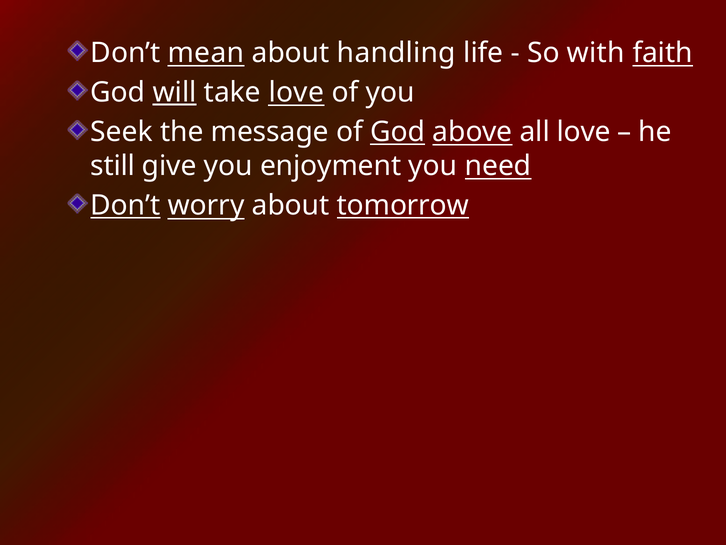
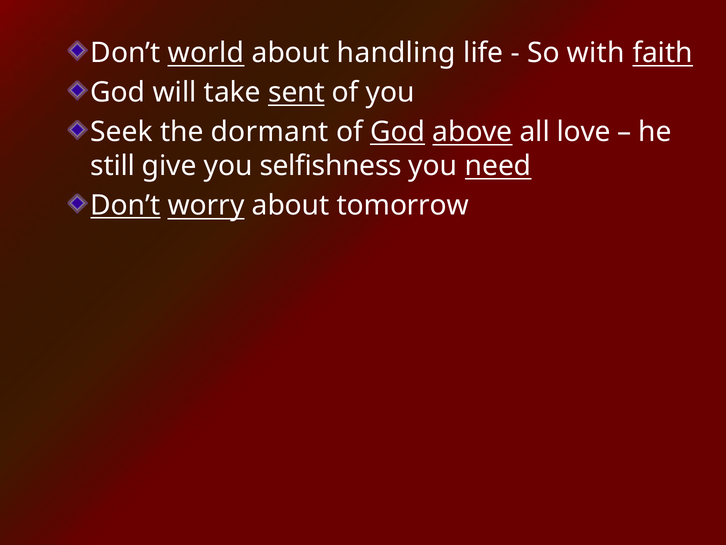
mean: mean -> world (206, 53)
will underline: present -> none (175, 92)
take love: love -> sent (296, 92)
message: message -> dormant (270, 132)
enjoyment: enjoyment -> selfishness (331, 166)
tomorrow underline: present -> none (403, 205)
